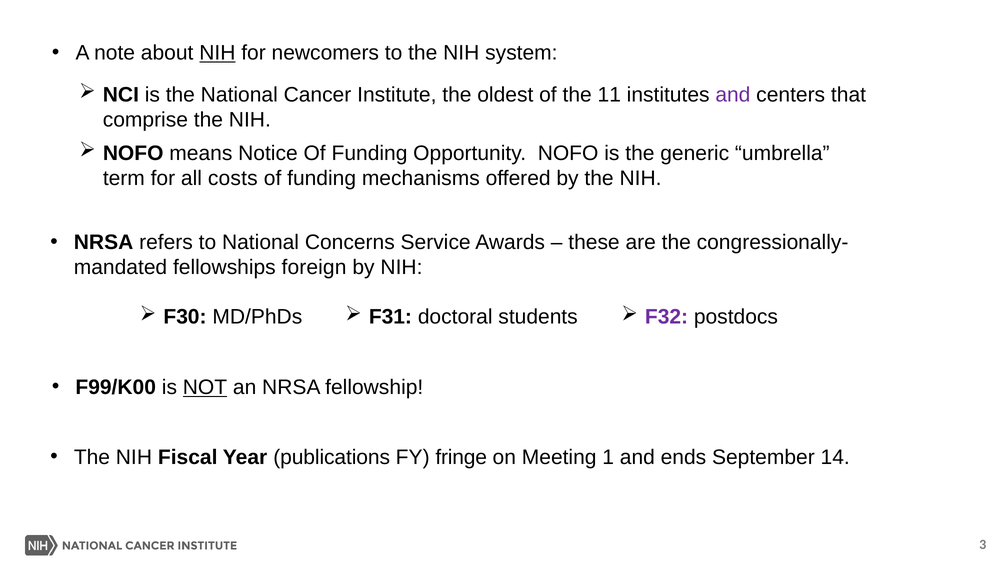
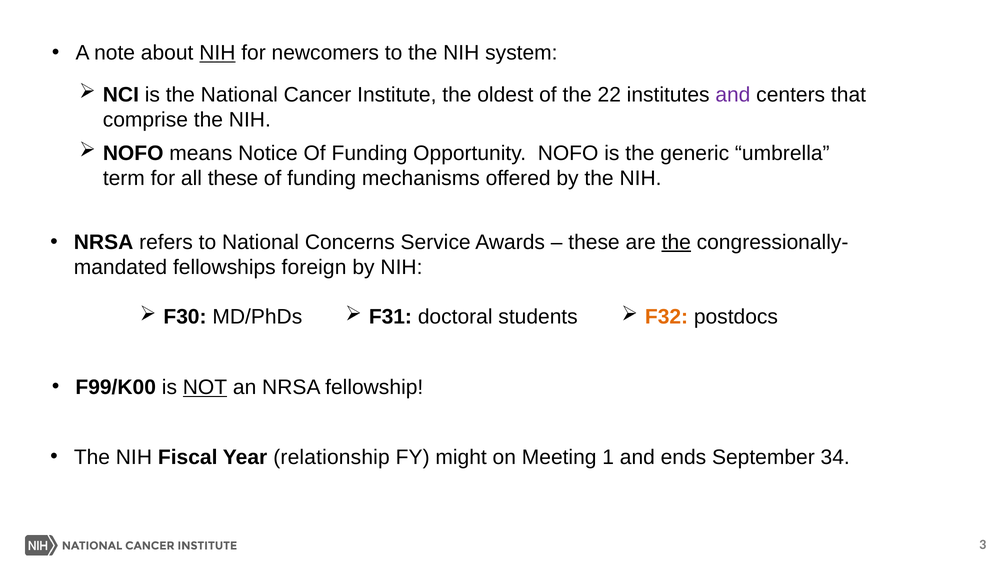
11: 11 -> 22 (609, 95)
all costs: costs -> these (233, 179)
the underline: none -> present (676, 243)
F32 colour: purple -> orange (667, 317)
publications: publications -> relationship (332, 457)
fringe: fringe -> might (461, 457)
14: 14 -> 34 (835, 457)
